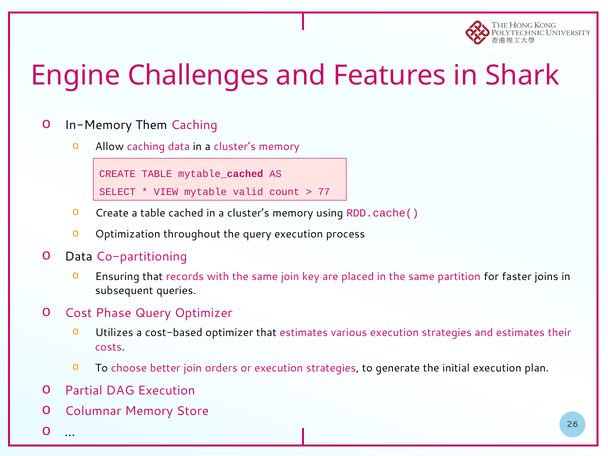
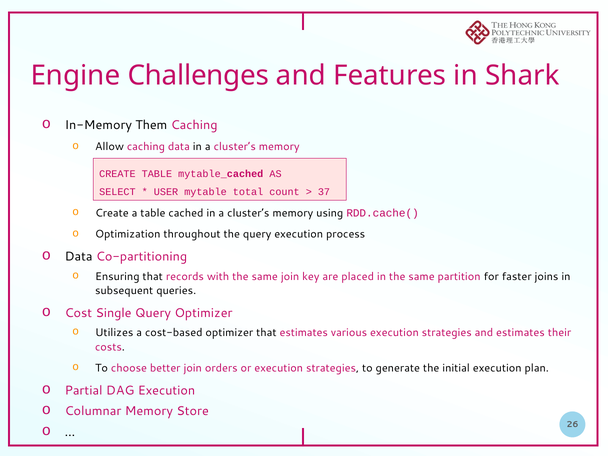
VIEW: VIEW -> USER (166, 192)
valid: valid -> total (248, 192)
77: 77 -> 37 (324, 192)
Phase: Phase -> Single (114, 313)
